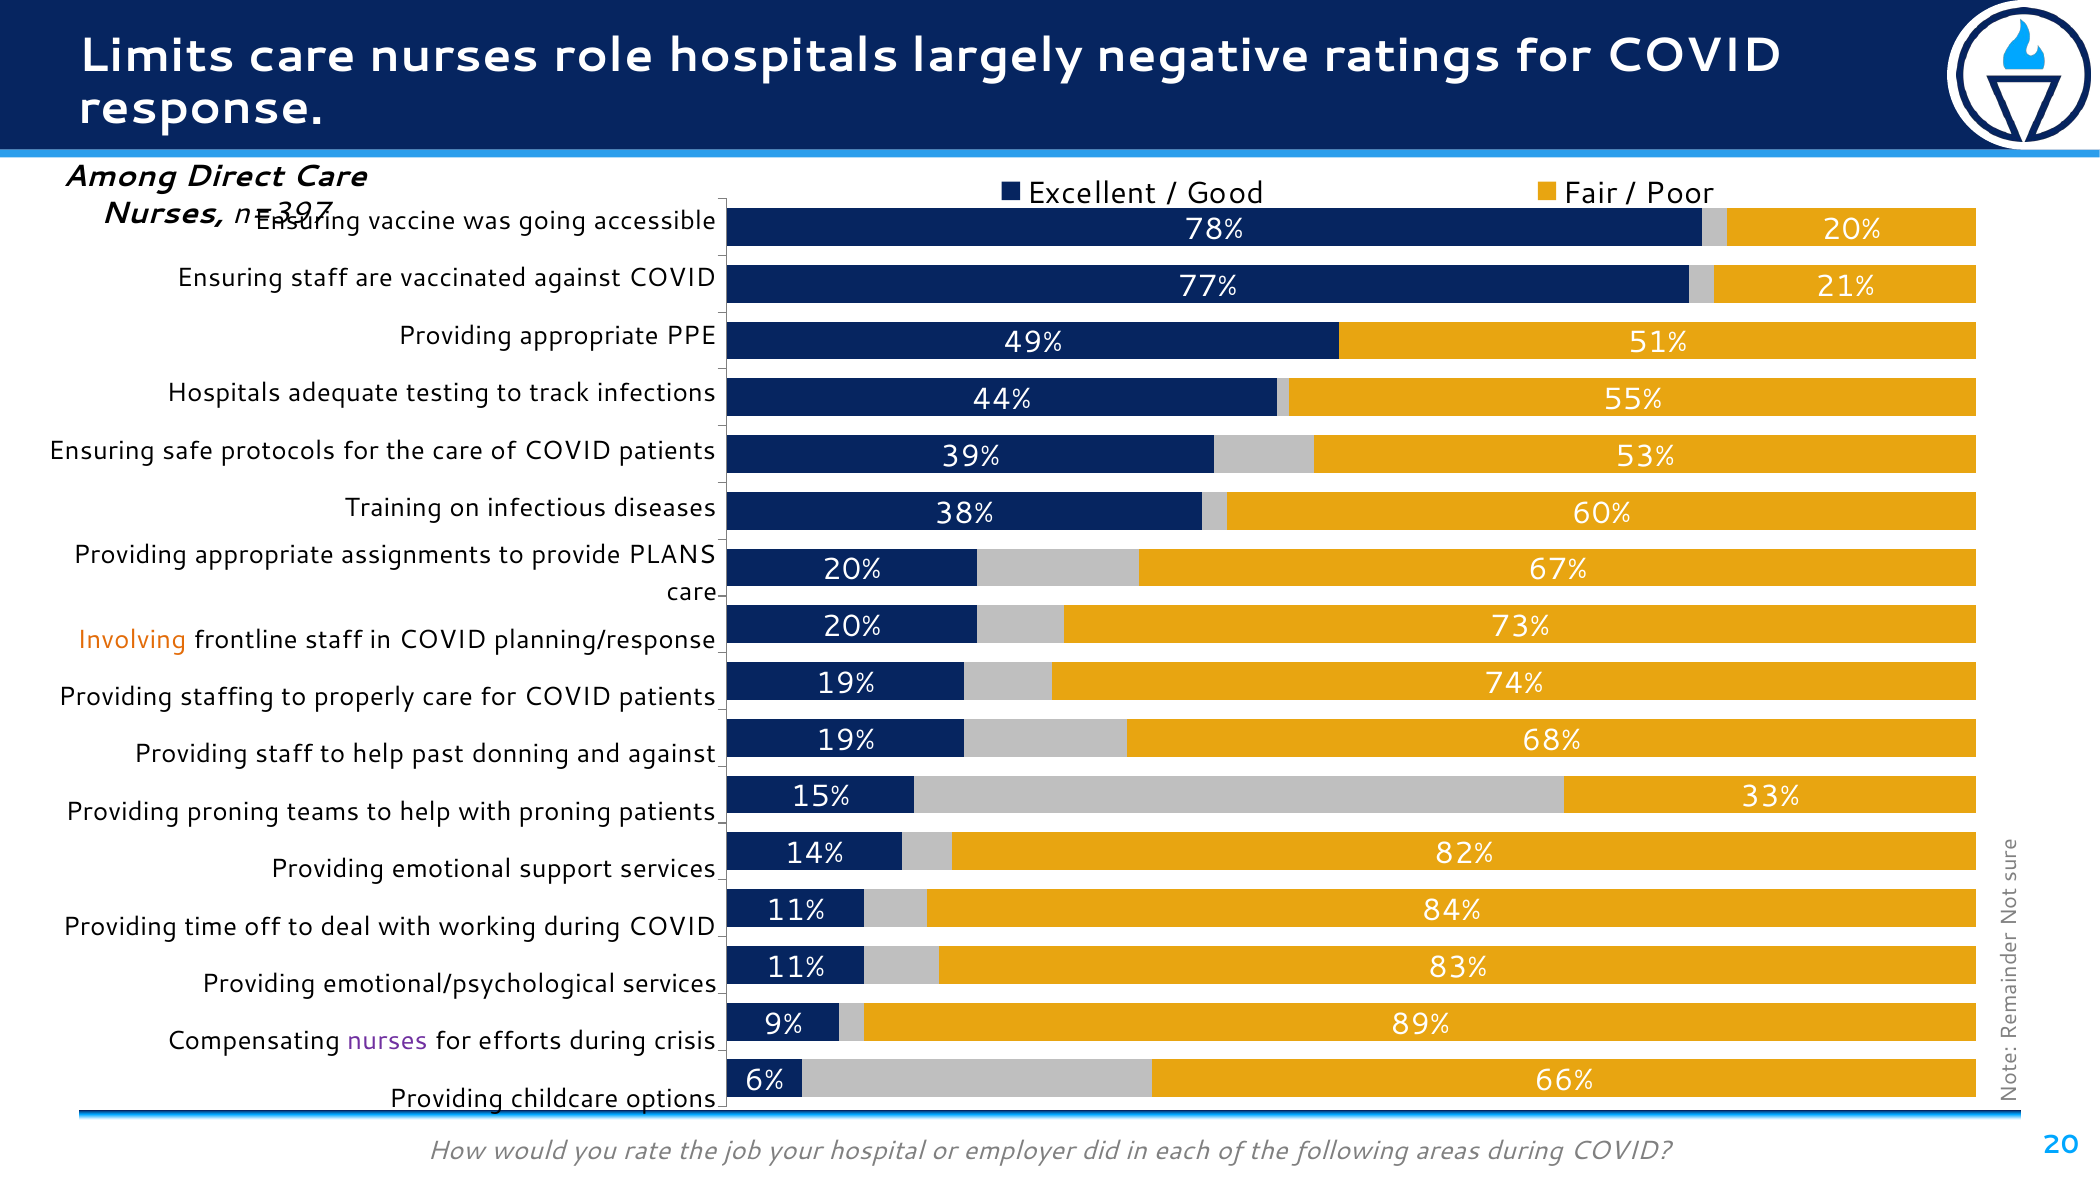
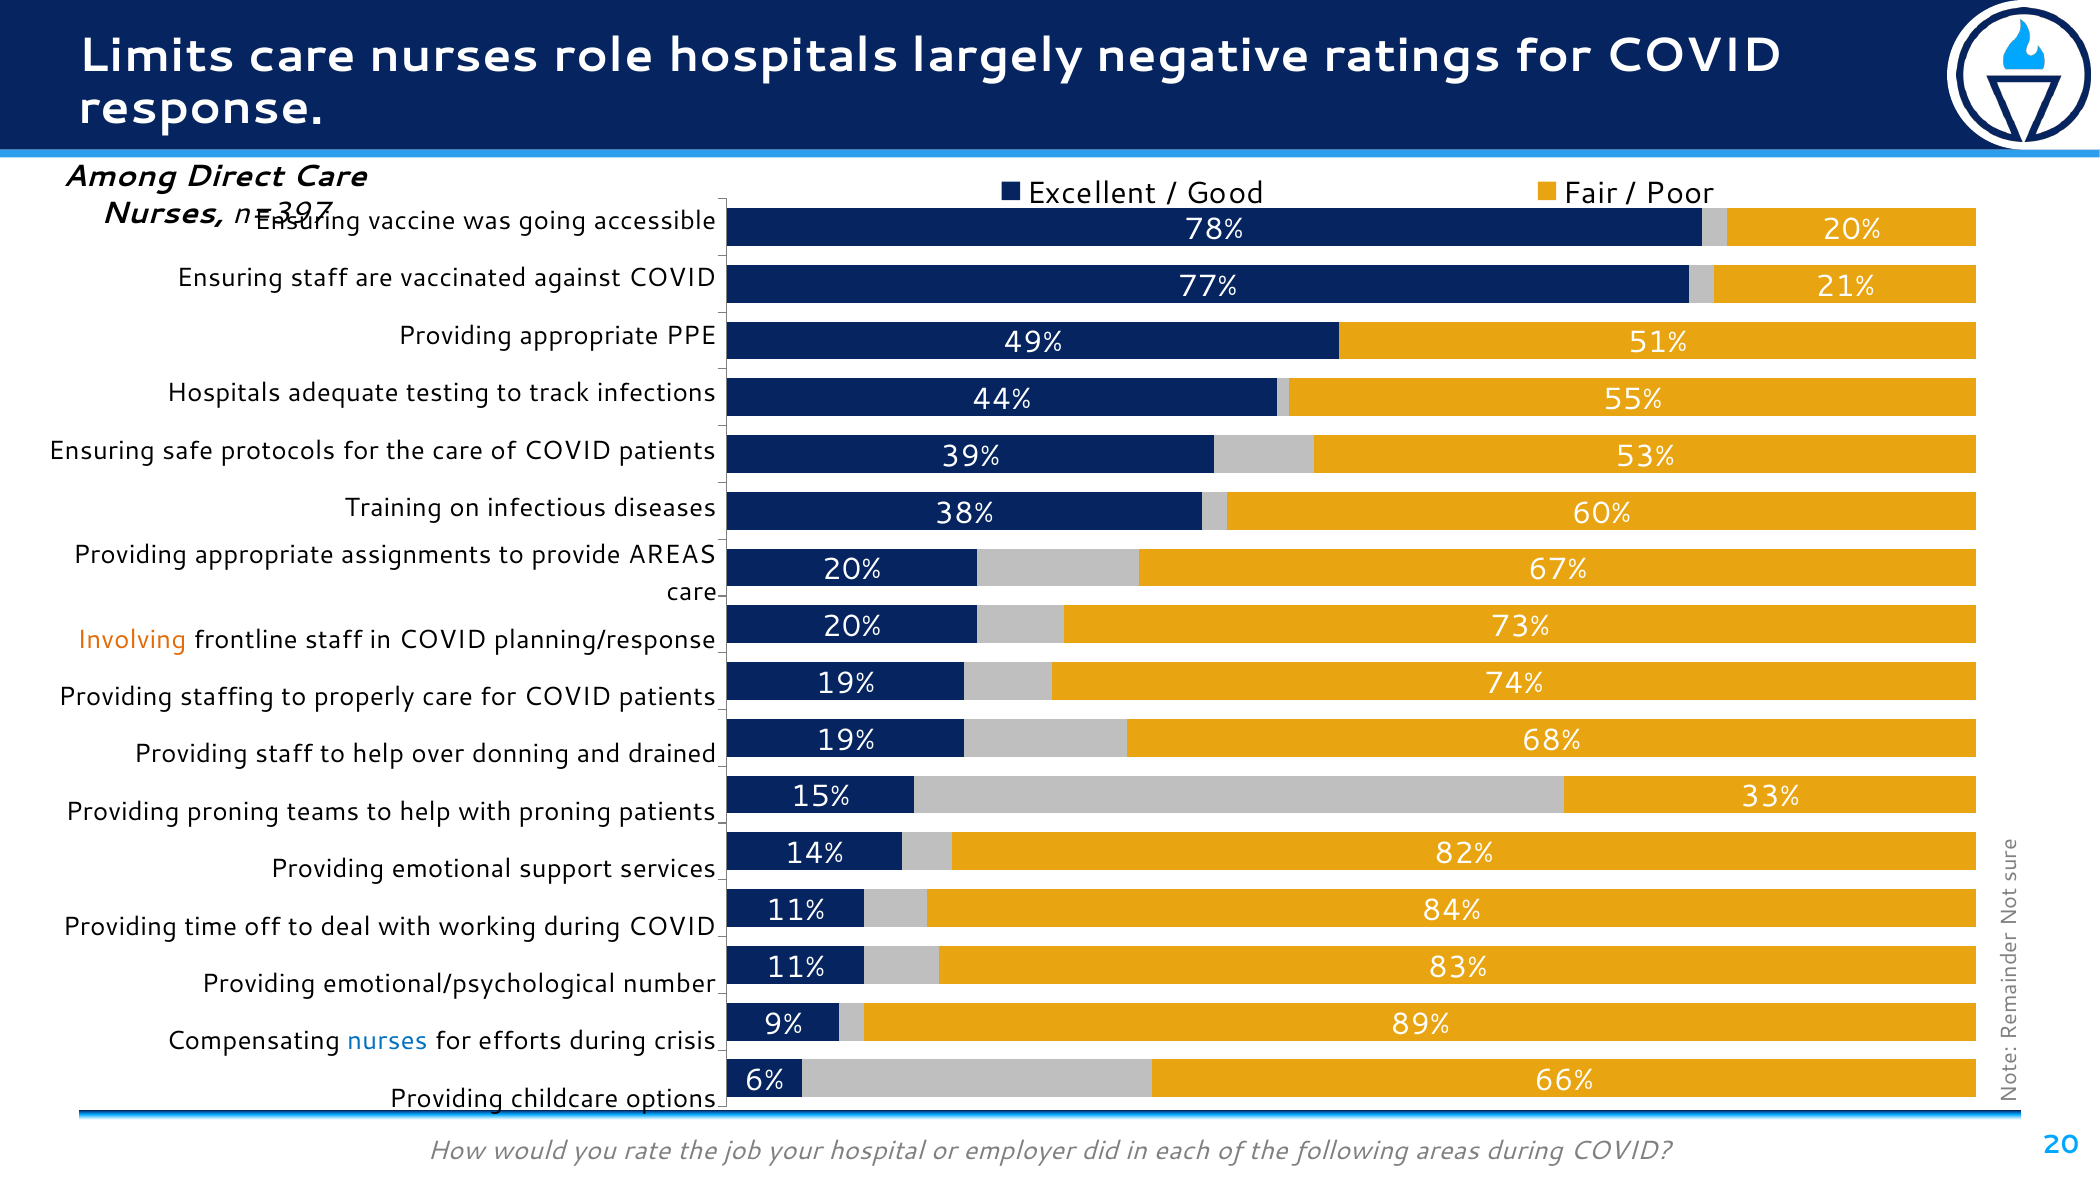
provide PLANS: PLANS -> AREAS (672, 555)
past: past -> over (438, 754)
and against: against -> drained (672, 754)
emotional/psychological services: services -> number (669, 984)
nurses colour: purple -> blue (387, 1041)
